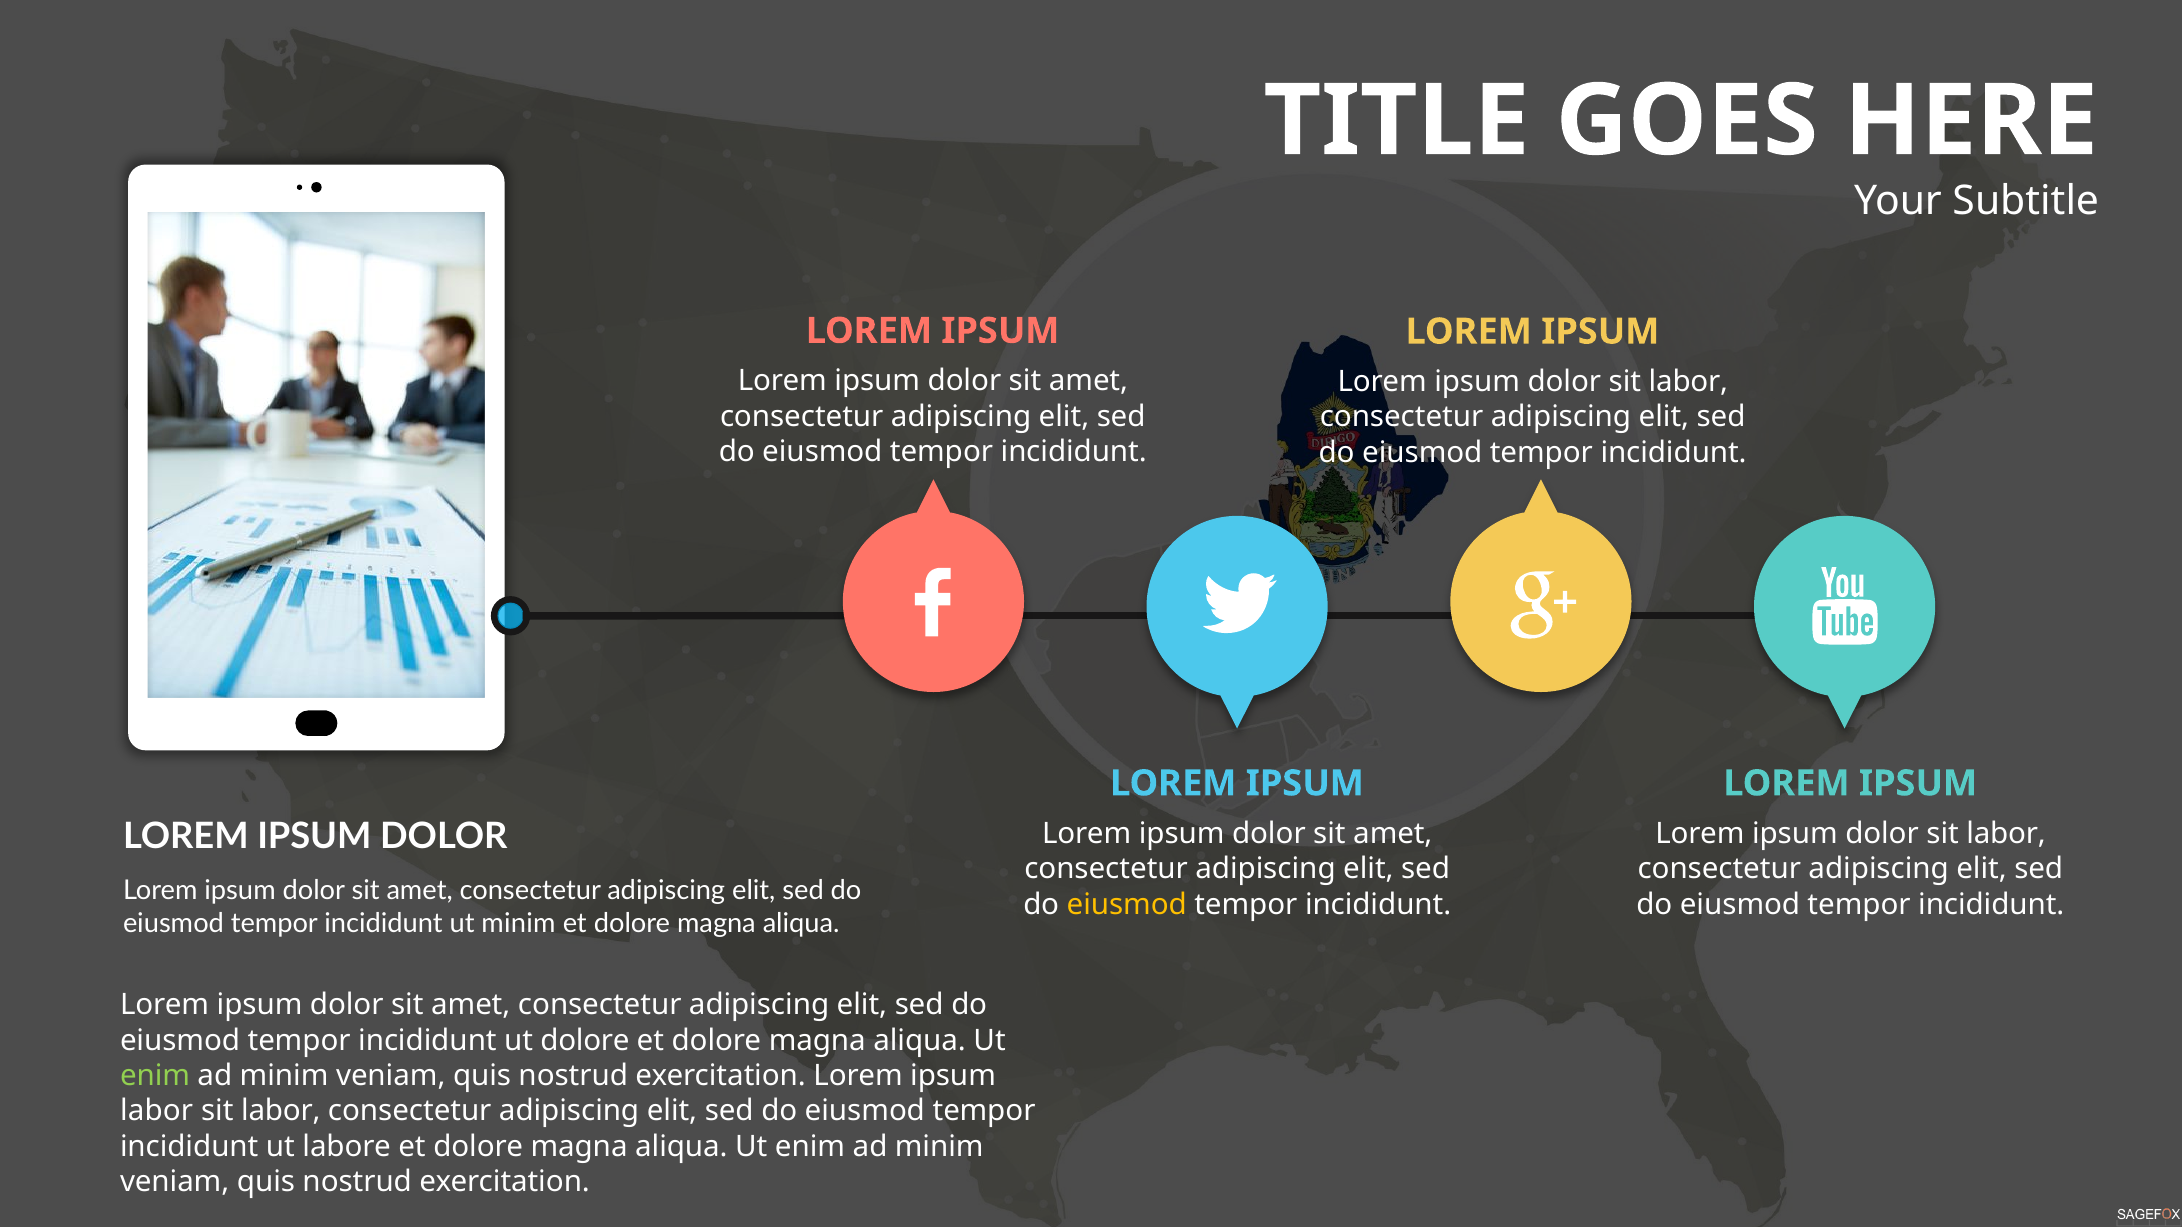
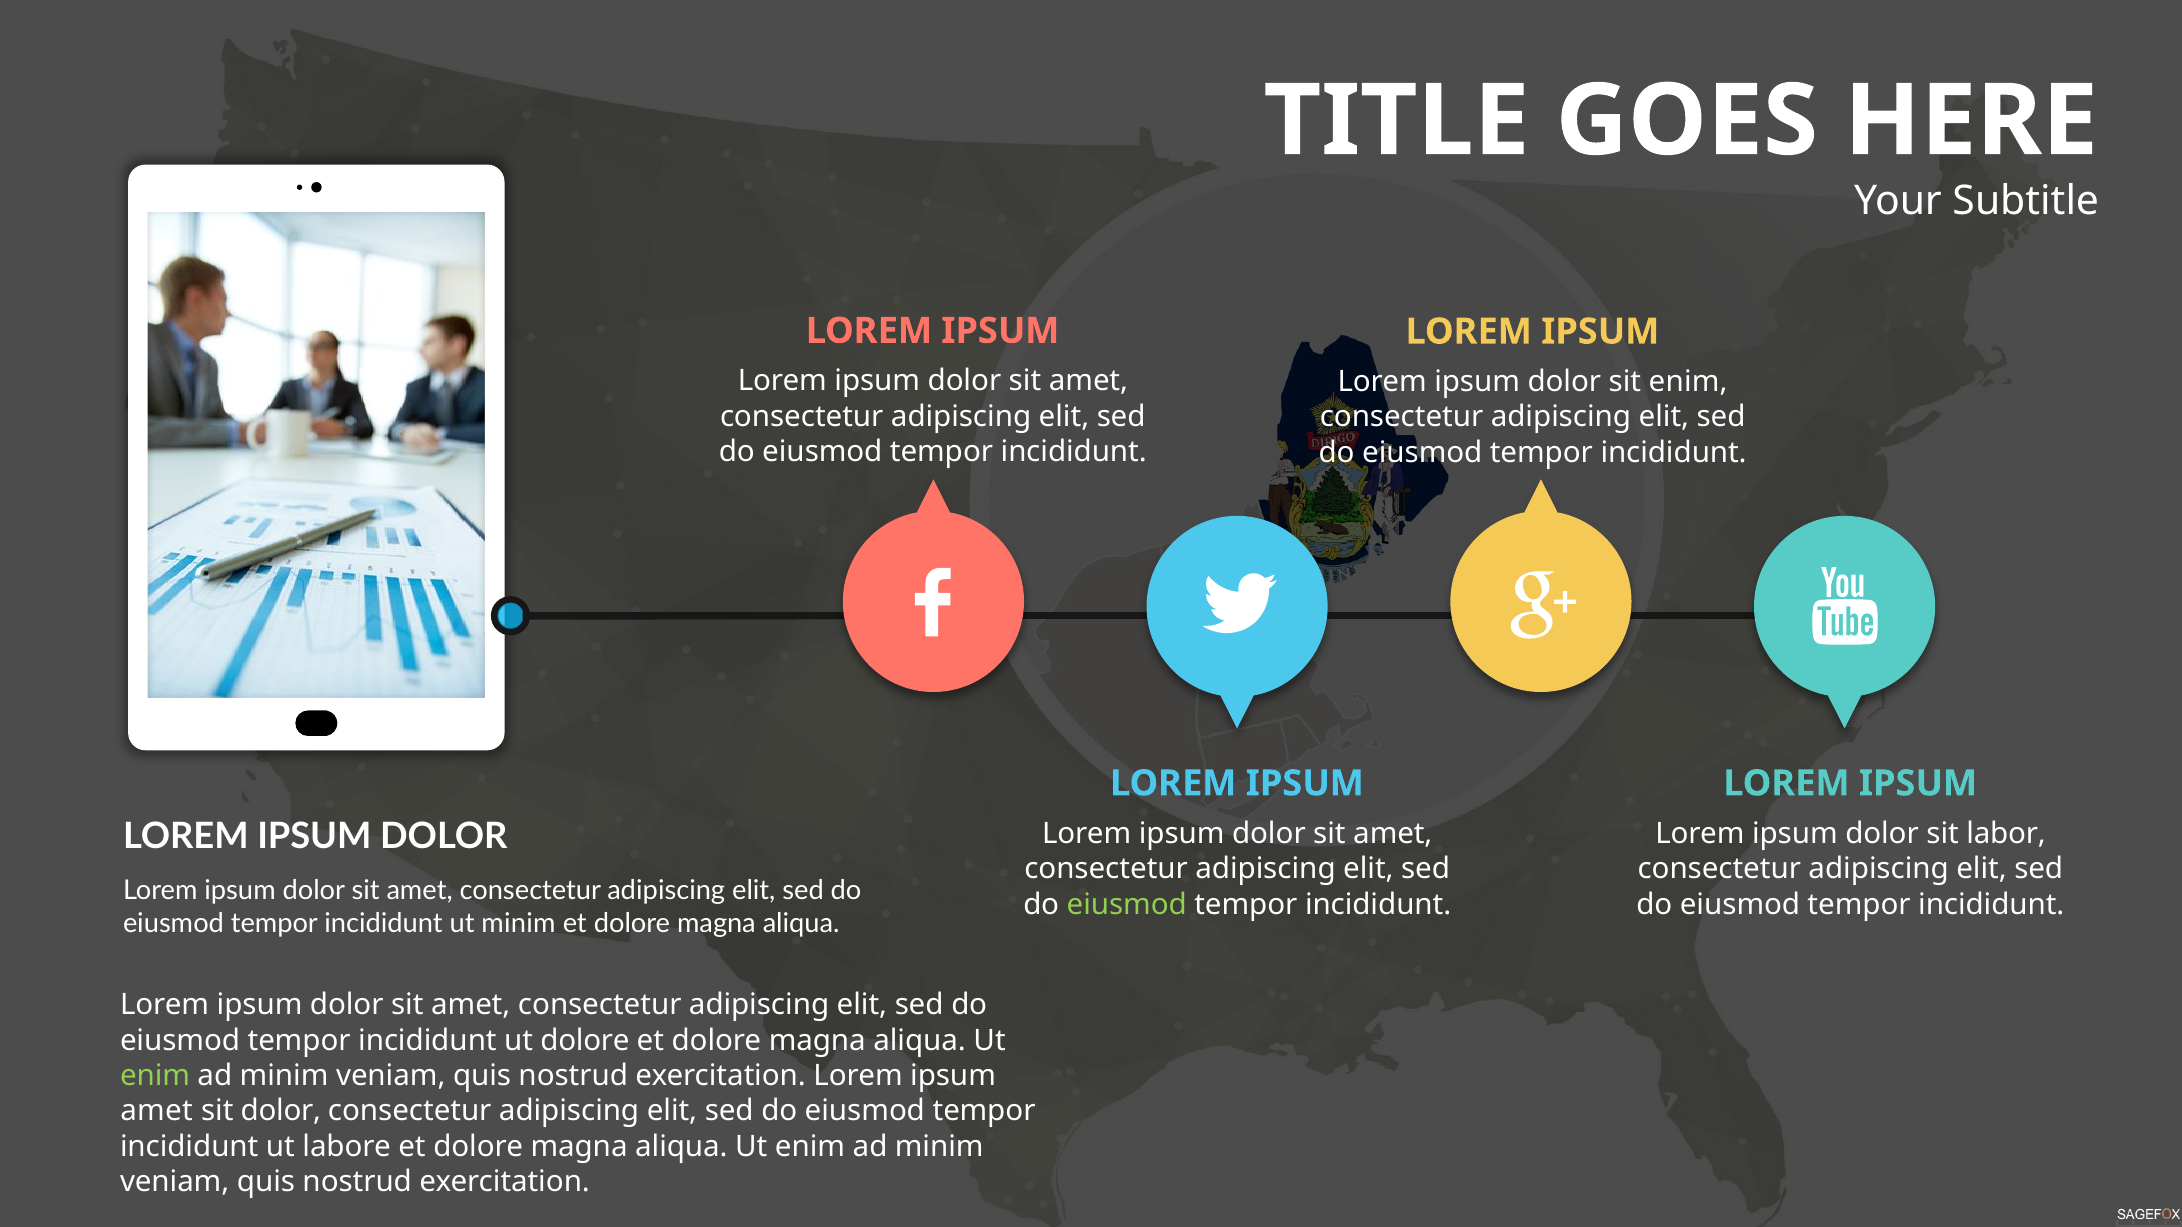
labor: labor -> enim (1688, 382)
eiusmod colour: yellow -> light green (1127, 905)
labor: labor -> amet (157, 1112)
labor: labor -> dolor (281, 1112)
